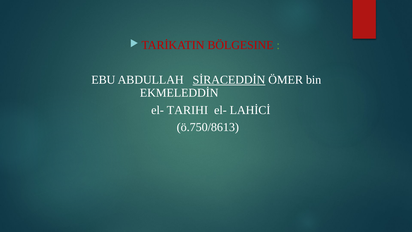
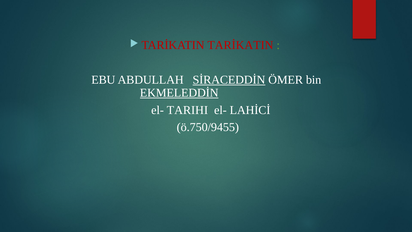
TARİKATIN BÖLGESINE: BÖLGESINE -> TARİKATIN (240, 45)
EKMELEDDİN underline: none -> present (179, 93)
ö.750/8613: ö.750/8613 -> ö.750/9455 (208, 127)
